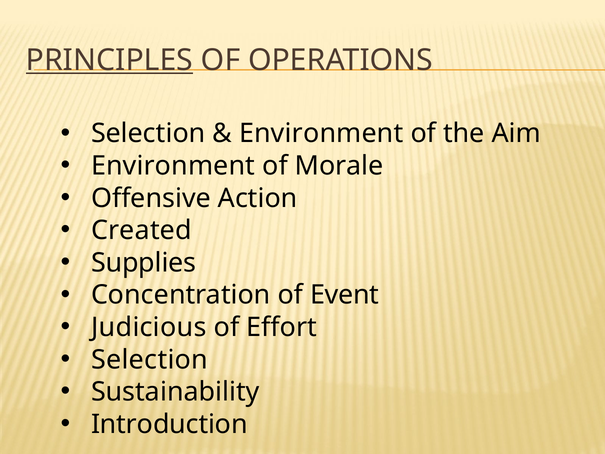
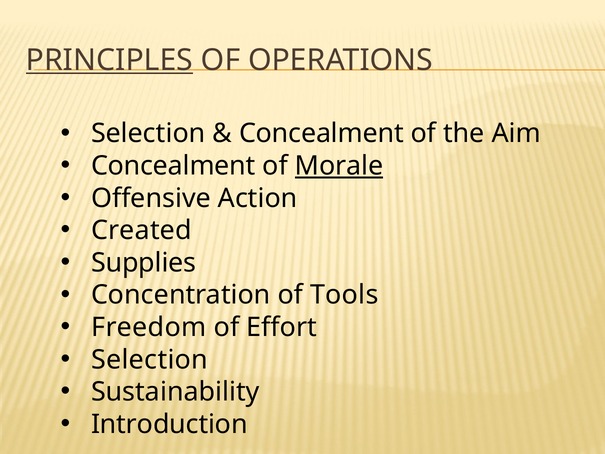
Environment: Environment -> Concealment (321, 134)
Environment: Environment -> Concealment (173, 166)
Morale underline: none -> present (339, 166)
Event: Event -> Tools (344, 295)
Judicious: Judicious -> Freedom (149, 327)
